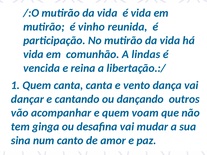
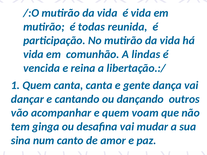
vinho: vinho -> todas (91, 27)
vento: vento -> gente (137, 85)
